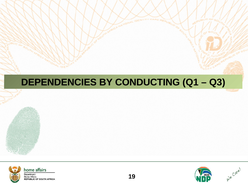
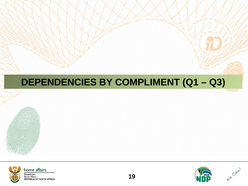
CONDUCTING: CONDUCTING -> COMPLIMENT (147, 82)
